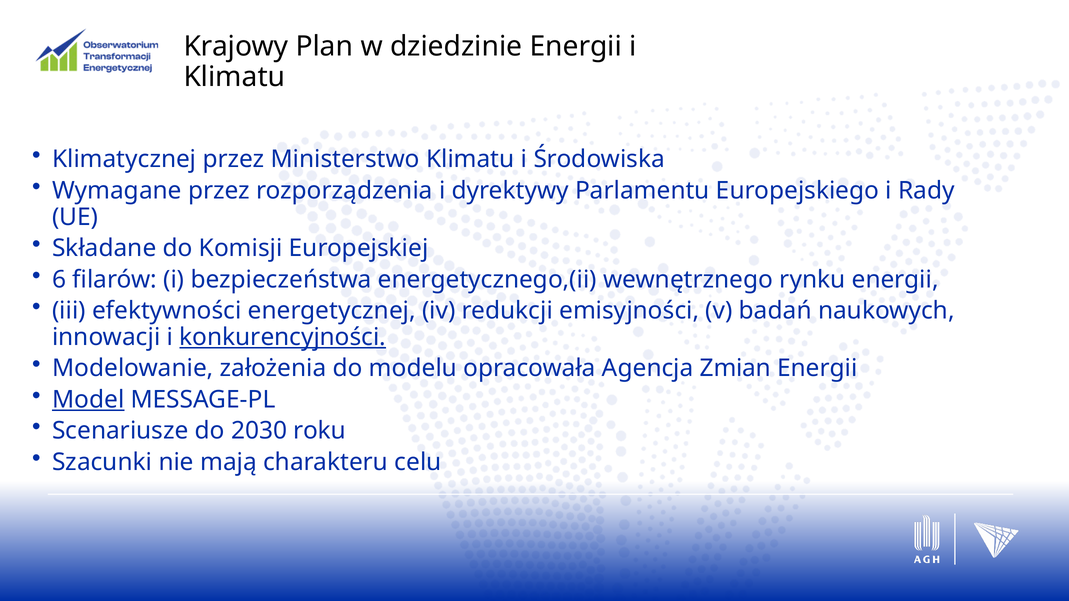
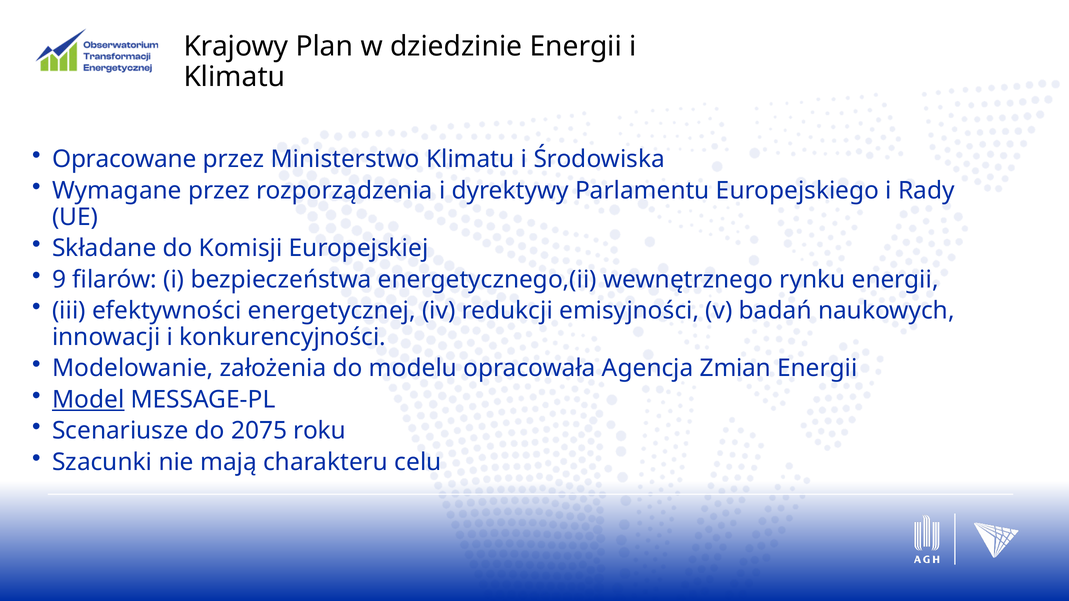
Klimatycznej: Klimatycznej -> Opracowane (124, 159)
6: 6 -> 9 (59, 280)
konkurencyjności underline: present -> none (283, 337)
2030: 2030 -> 2075 (259, 431)
